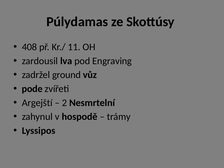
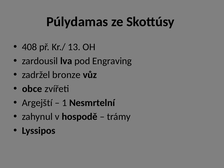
11: 11 -> 13 (74, 47)
ground: ground -> bronze (66, 75)
pode: pode -> obce (32, 89)
2: 2 -> 1 (64, 103)
